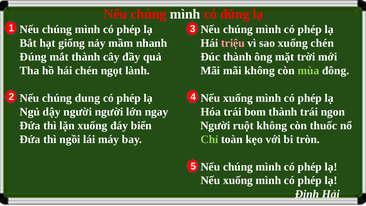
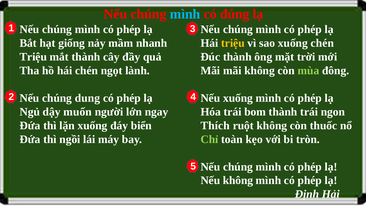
mình colour: white -> light blue (185, 14)
triệu colour: pink -> yellow (233, 43)
Đúng: Đúng -> Triệu (33, 57)
dậy người: người -> muốn (78, 112)
Người: Người -> Thích (215, 125)
xuống: xuống -> không (238, 180)
